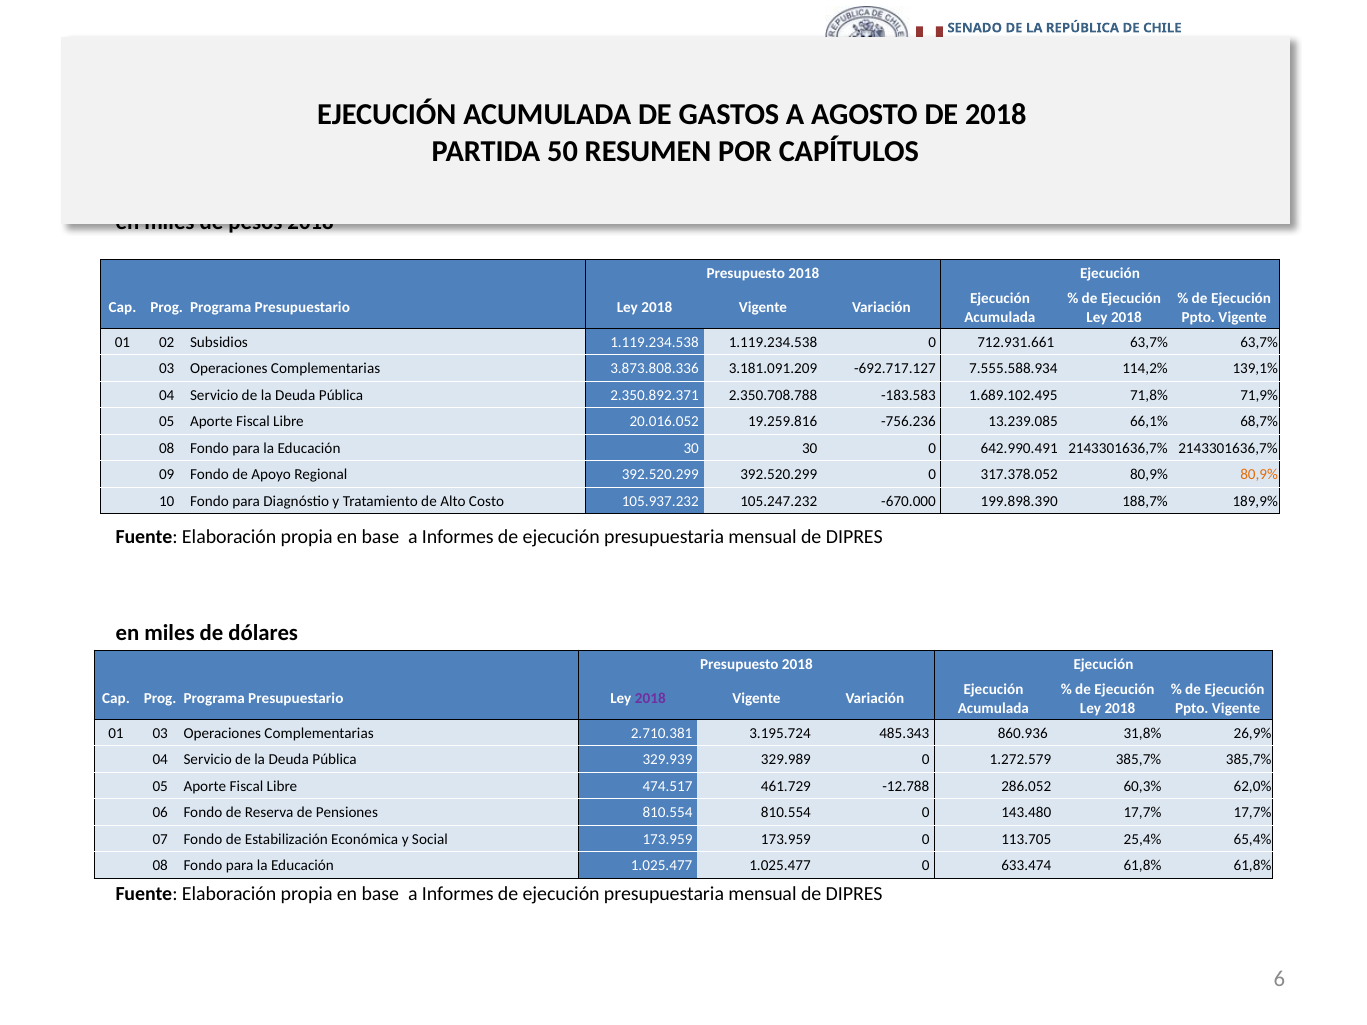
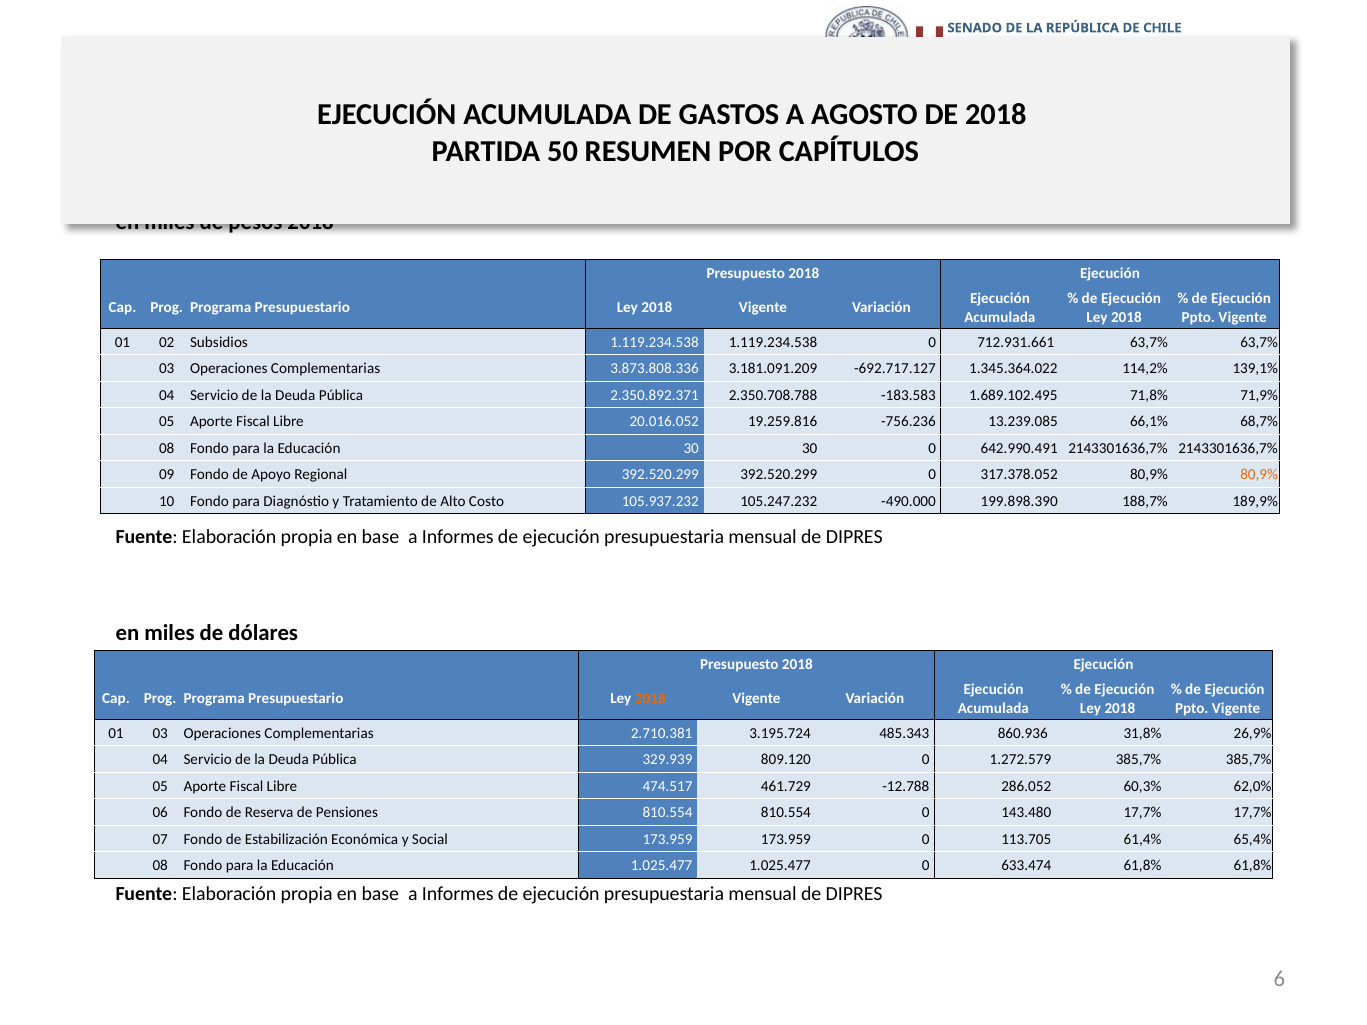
7.555.588.934: 7.555.588.934 -> 1.345.364.022 (1013, 369)
-670.000: -670.000 -> -490.000 (909, 502)
2018 colour: purple -> orange (650, 699)
329.989: 329.989 -> 809.120 (786, 760)
25,4%: 25,4% -> 61,4% (1143, 840)
